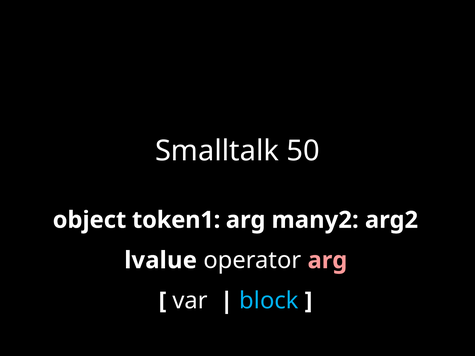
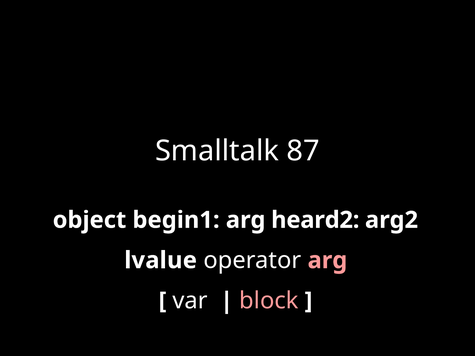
50: 50 -> 87 (303, 151)
token1: token1 -> begin1 (176, 220)
many2: many2 -> heard2 (315, 220)
block colour: light blue -> pink (269, 301)
